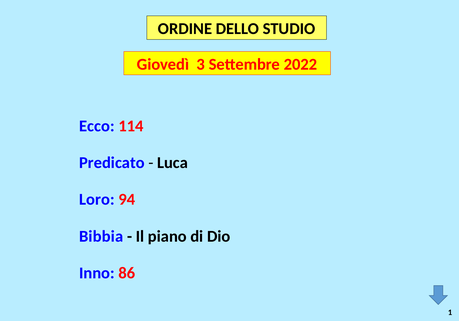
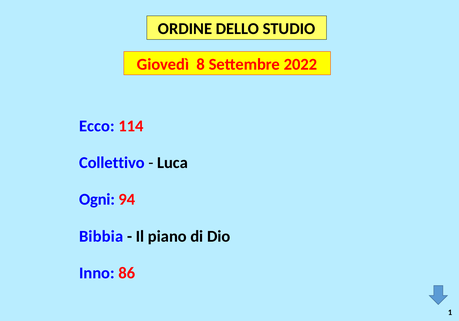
3: 3 -> 8 (201, 64)
Predicato: Predicato -> Collettivo (112, 163)
Loro: Loro -> Ogni (97, 200)
